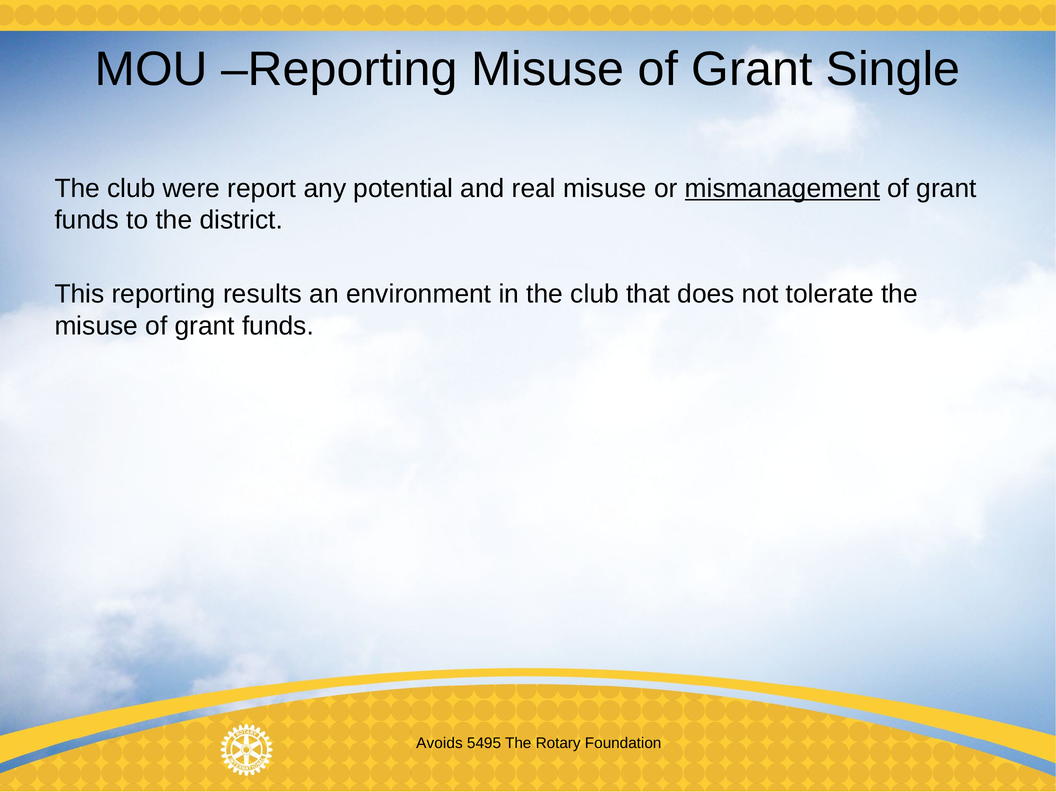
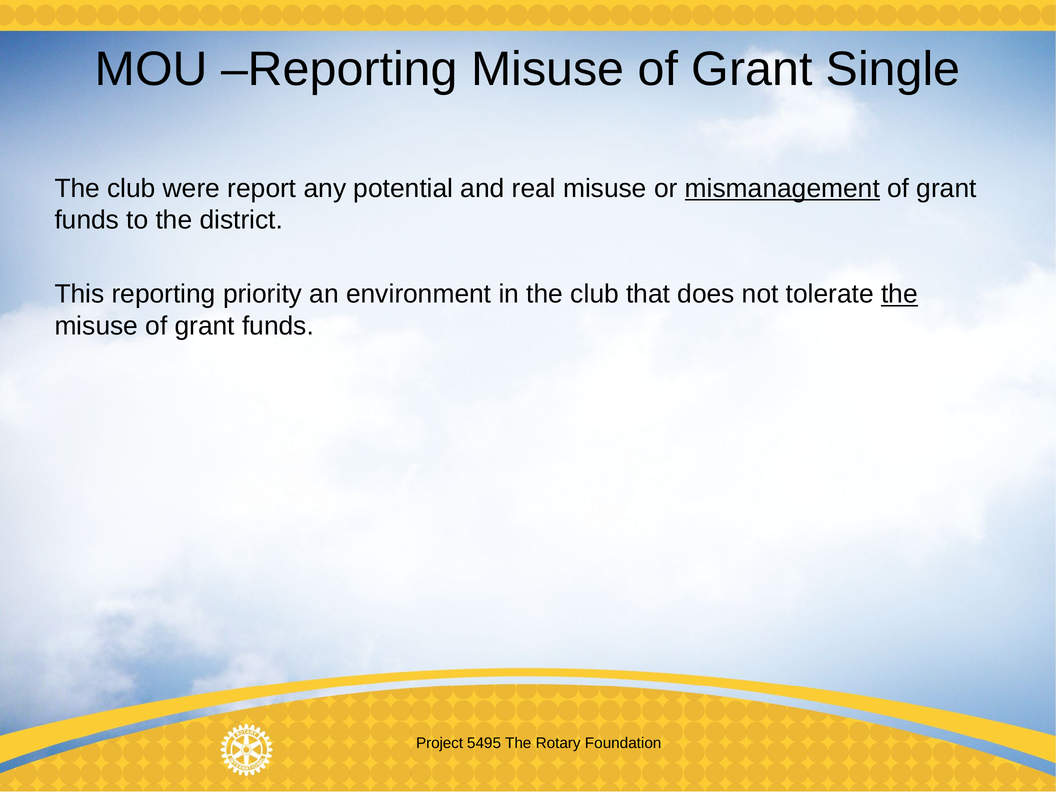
results: results -> priority (263, 294)
the underline: none -> present (899, 294)
Avoids: Avoids -> Project (440, 743)
